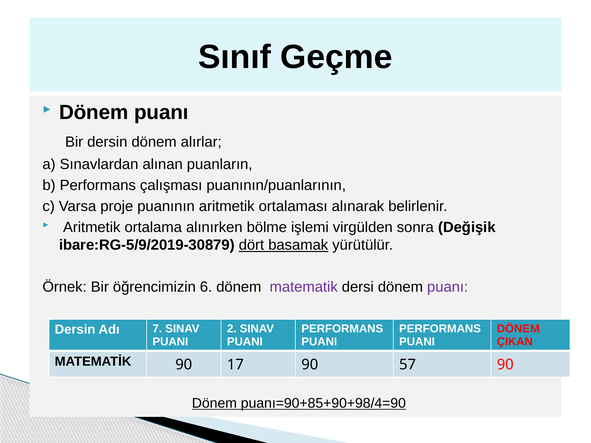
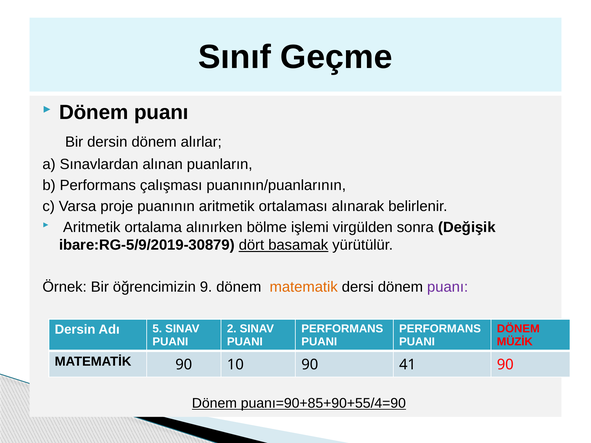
6: 6 -> 9 (206, 287)
matematik colour: purple -> orange (304, 287)
7: 7 -> 5 (157, 329)
ÇIKAN: ÇIKAN -> MÜZİK (515, 342)
17: 17 -> 10 (235, 365)
57: 57 -> 41 (408, 365)
puanı=90+85+90+98/4=90: puanı=90+85+90+98/4=90 -> puanı=90+85+90+55/4=90 (323, 403)
